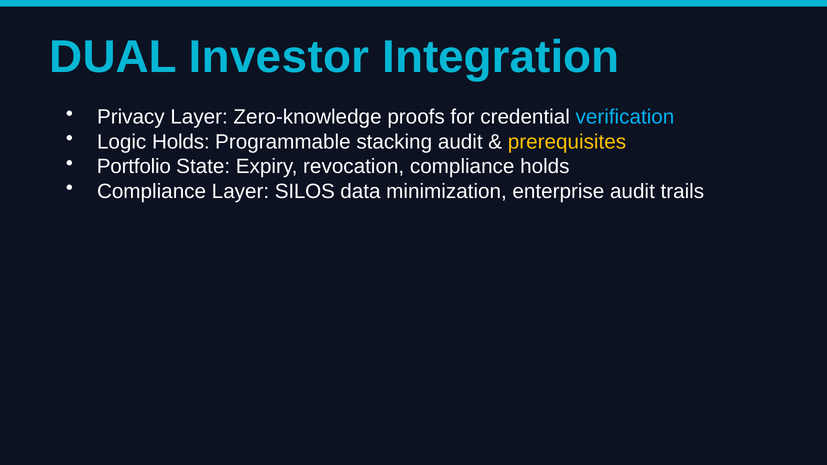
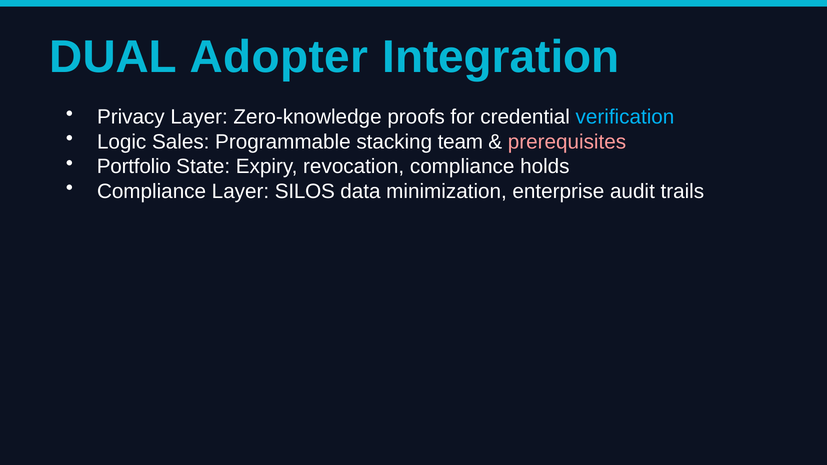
Investor: Investor -> Adopter (279, 57)
Logic Holds: Holds -> Sales (181, 142)
stacking audit: audit -> team (460, 142)
prerequisites colour: yellow -> pink (567, 142)
